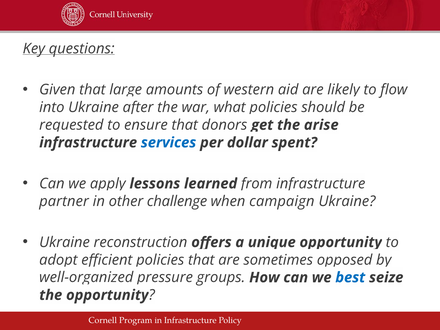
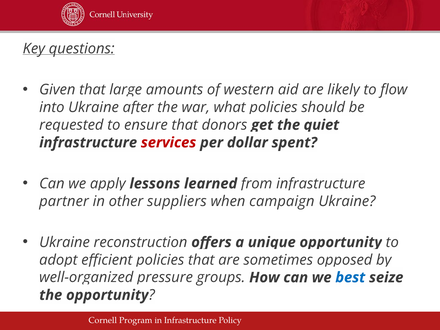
arise: arise -> quiet (321, 125)
services colour: blue -> red (169, 143)
challenge: challenge -> suppliers (177, 201)
